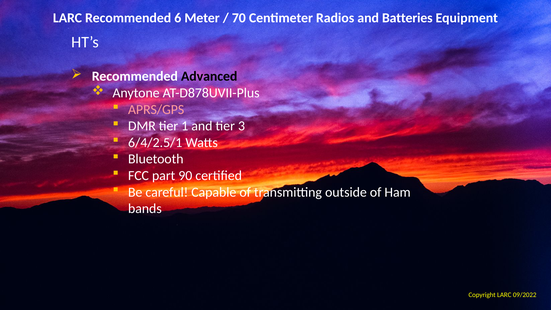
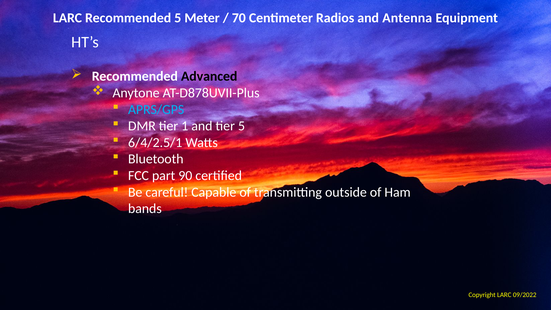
Recommended 6: 6 -> 5 (178, 18)
Batteries: Batteries -> Antenna (407, 18)
APRS/GPS colour: pink -> light blue (156, 109)
tier 3: 3 -> 5 (241, 126)
